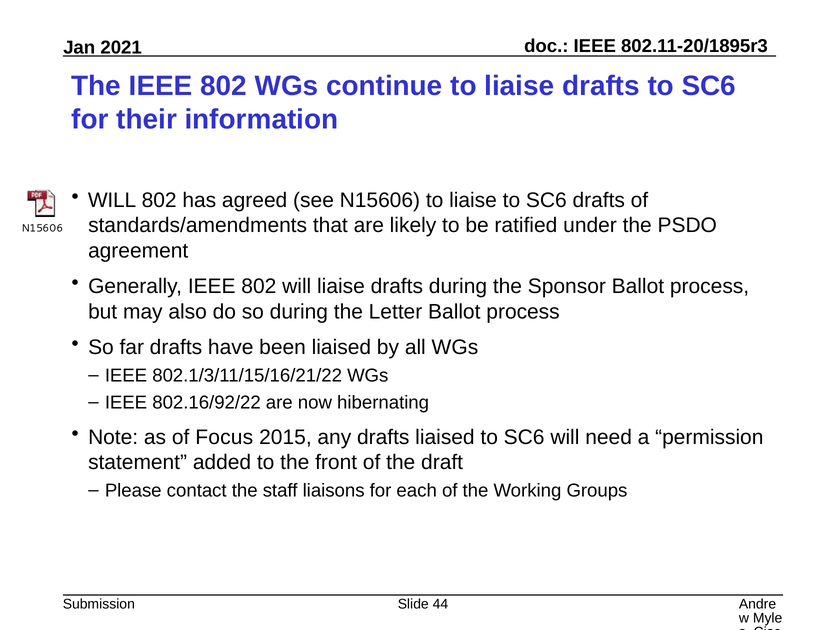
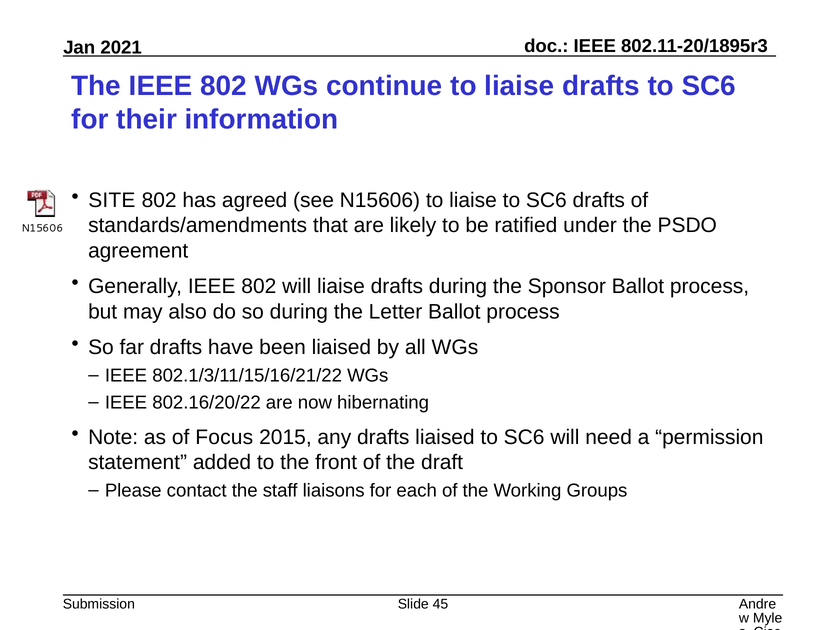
WILL: WILL -> SITE (112, 200)
802.16/92/22: 802.16/92/22 -> 802.16/20/22 (207, 402)
44: 44 -> 45 (440, 603)
